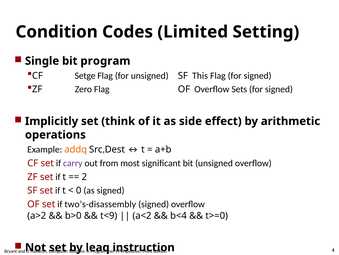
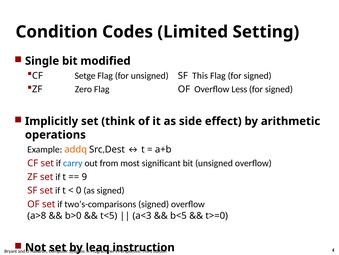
program: program -> modified (105, 61)
Sets: Sets -> Less (239, 89)
carry colour: purple -> blue (73, 163)
2: 2 -> 9 (84, 176)
two’s-disassembly: two’s-disassembly -> two’s-comparisons (100, 204)
a>2: a>2 -> a>8 (37, 215)
t<9: t<9 -> t<5 (109, 215)
a<2: a<2 -> a<3 (142, 215)
b<4: b<4 -> b<5 (178, 215)
